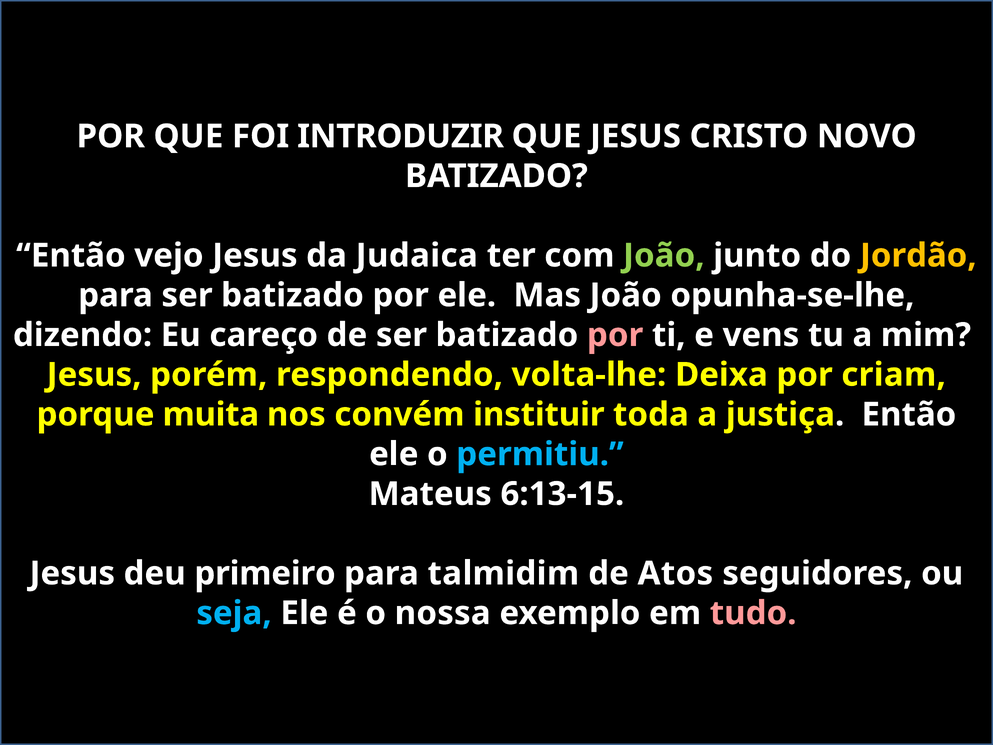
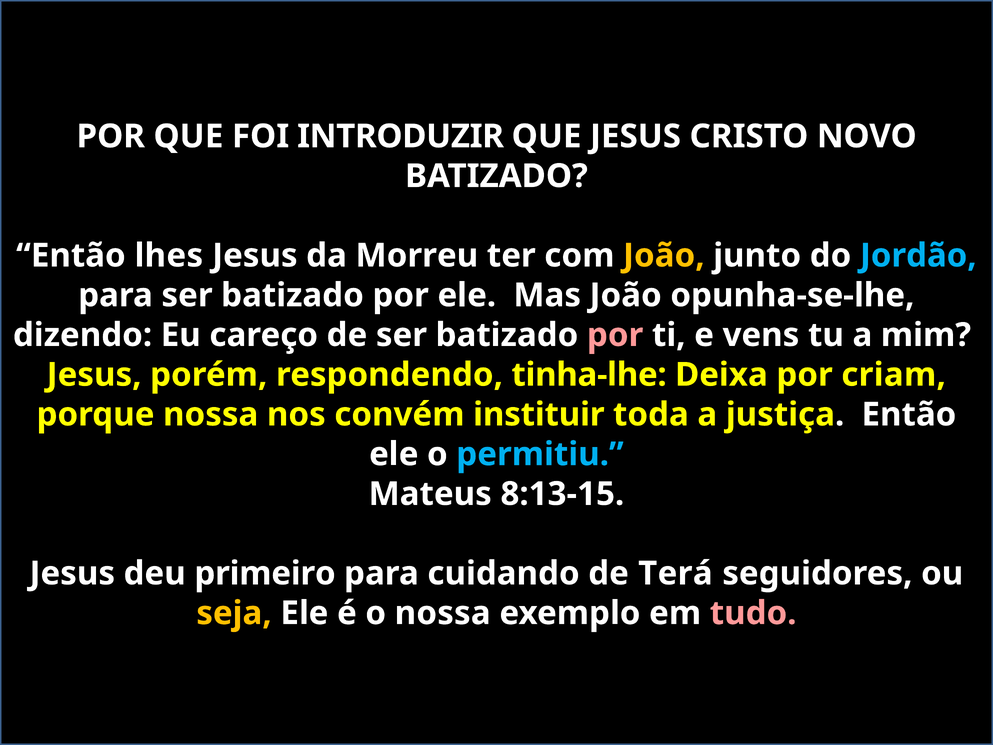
vejo: vejo -> lhes (169, 256)
Judaica: Judaica -> Morreu (417, 256)
João colour: light green -> yellow (664, 256)
Jordão colour: yellow -> light blue (918, 256)
volta-lhe: volta-lhe -> tinha-lhe (589, 375)
porque muita: muita -> nossa (211, 414)
6:13-15: 6:13-15 -> 8:13-15 (562, 494)
talmidim: talmidim -> cuidando (504, 573)
Atos: Atos -> Terá (675, 573)
seja colour: light blue -> yellow (234, 613)
